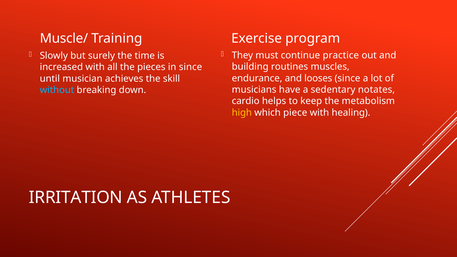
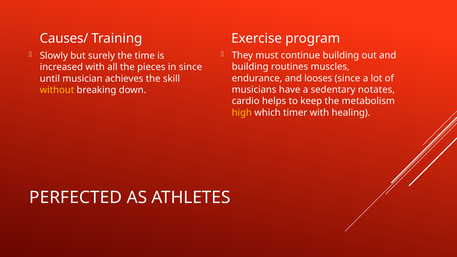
Muscle/: Muscle/ -> Causes/ (64, 39)
continue practice: practice -> building (341, 55)
without colour: light blue -> yellow (57, 90)
piece: piece -> timer (295, 113)
IRRITATION: IRRITATION -> PERFECTED (76, 198)
